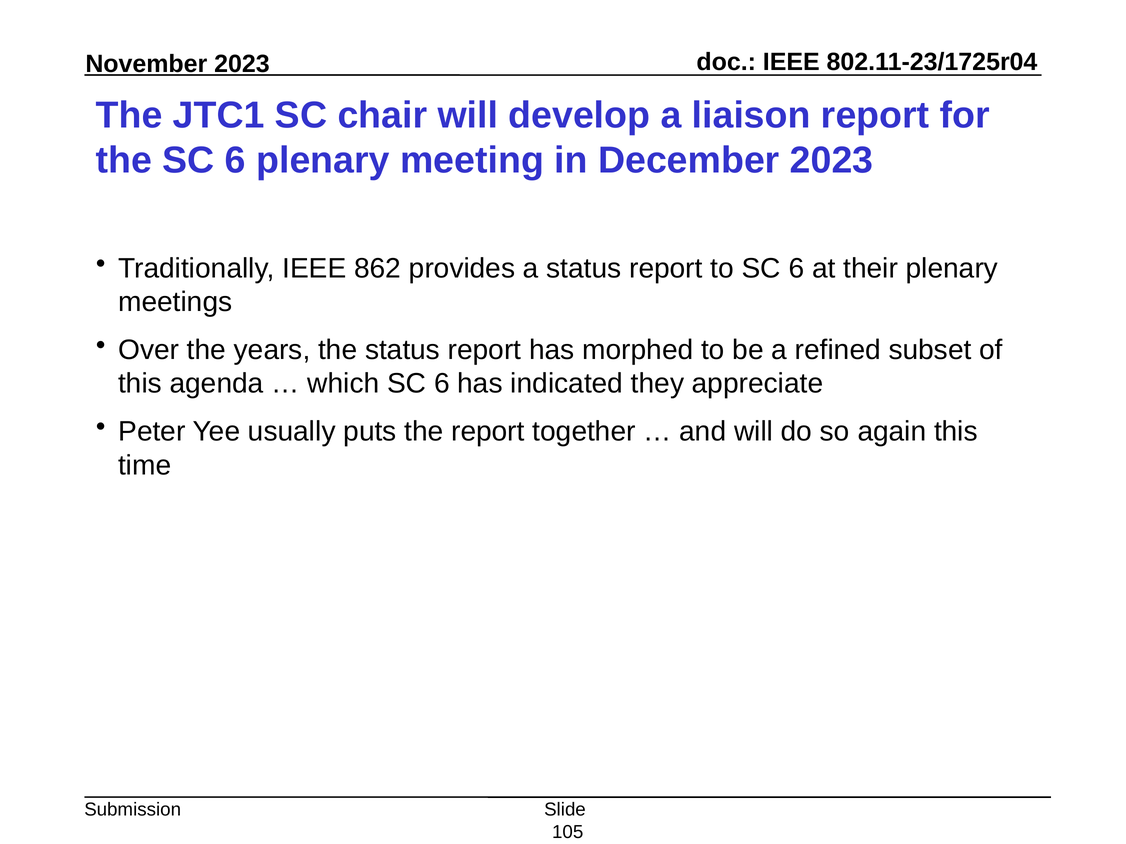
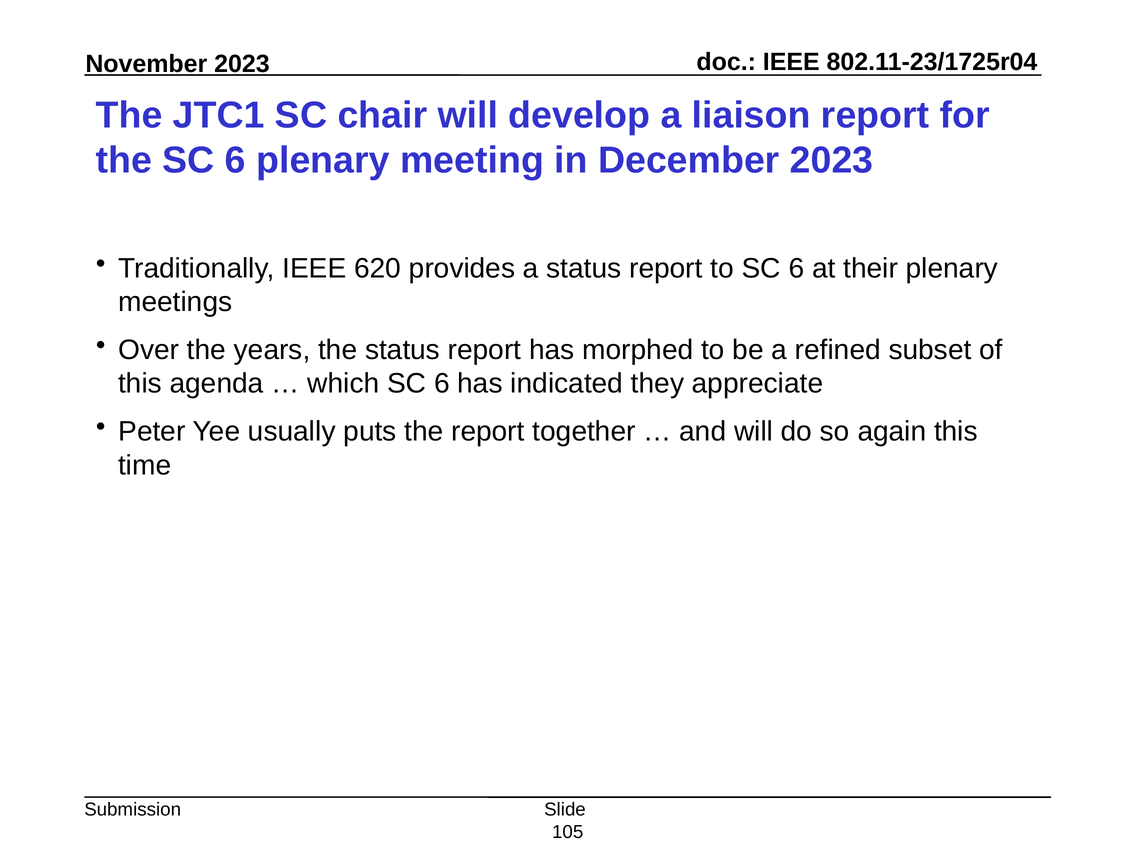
862: 862 -> 620 (378, 268)
